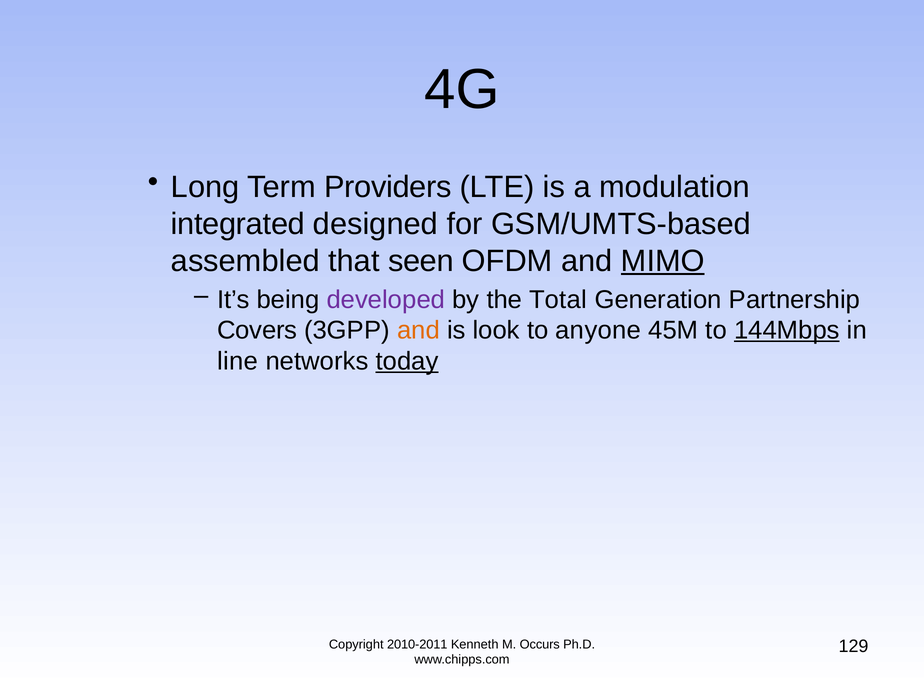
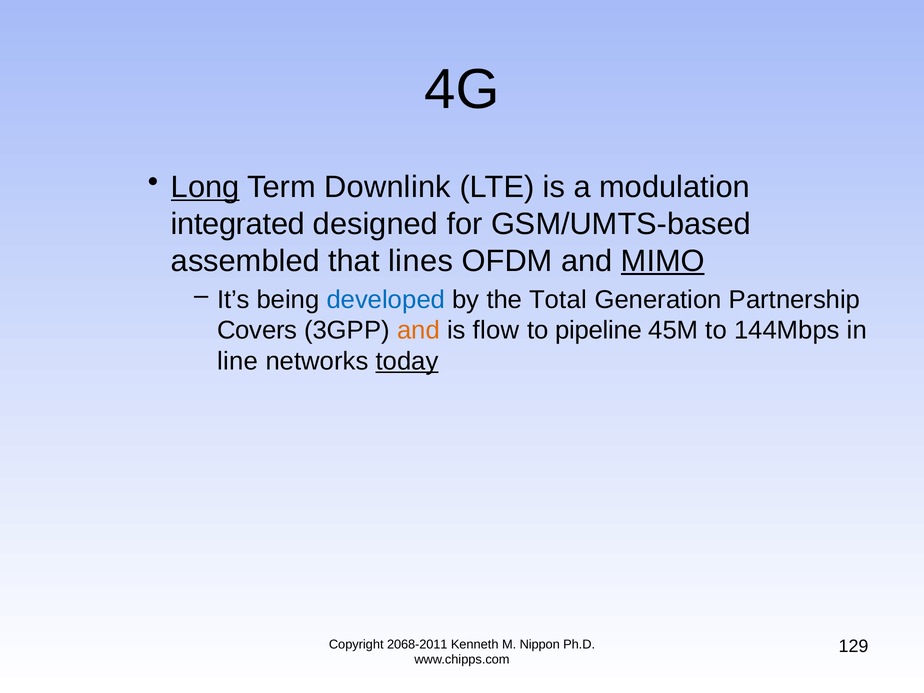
Long underline: none -> present (205, 187)
Providers: Providers -> Downlink (388, 187)
seen: seen -> lines (421, 261)
developed colour: purple -> blue (386, 300)
look: look -> flow (496, 330)
anyone: anyone -> pipeline (598, 330)
144Mbps underline: present -> none (787, 330)
2010-2011: 2010-2011 -> 2068-2011 (417, 644)
Occurs: Occurs -> Nippon (540, 644)
